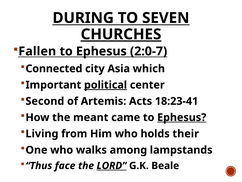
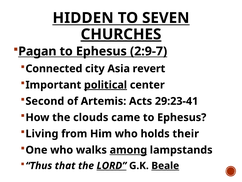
DURING: DURING -> HIDDEN (83, 18)
Fallen: Fallen -> Pagan (37, 51)
2:0-7: 2:0-7 -> 2:9-7 (149, 51)
which: which -> revert (149, 68)
18:23-41: 18:23-41 -> 29:23-41 (177, 101)
meant: meant -> clouds (91, 117)
Ephesus underline: present -> none (182, 117)
among underline: none -> present (128, 150)
face: face -> that (65, 165)
Beale underline: none -> present (165, 165)
